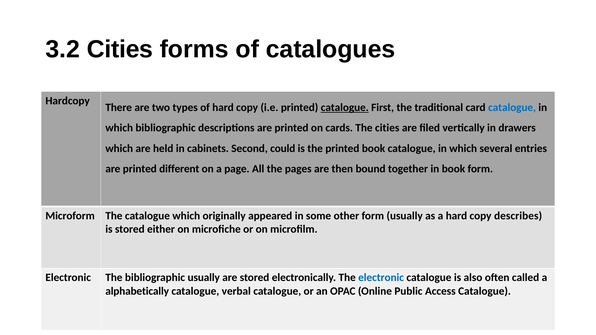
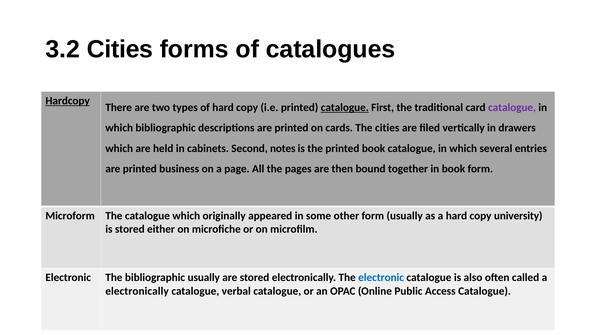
Hardcopy underline: none -> present (68, 101)
catalogue colour: blue -> purple (512, 108)
could: could -> notes (283, 149)
different: different -> business (179, 169)
describes: describes -> university (518, 216)
alphabetically: alphabetically -> electronically (137, 291)
